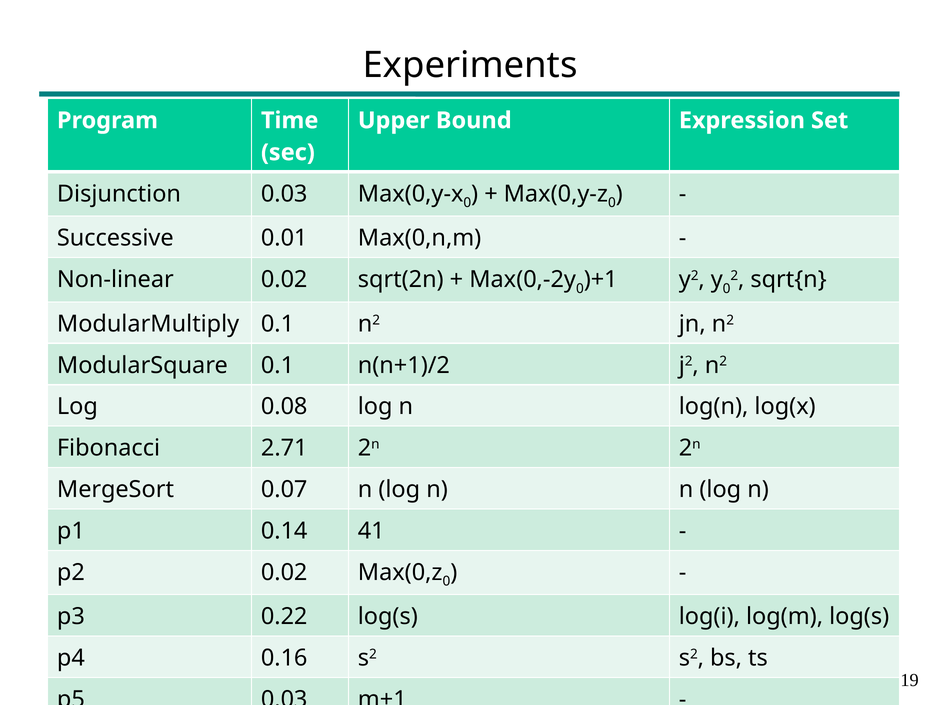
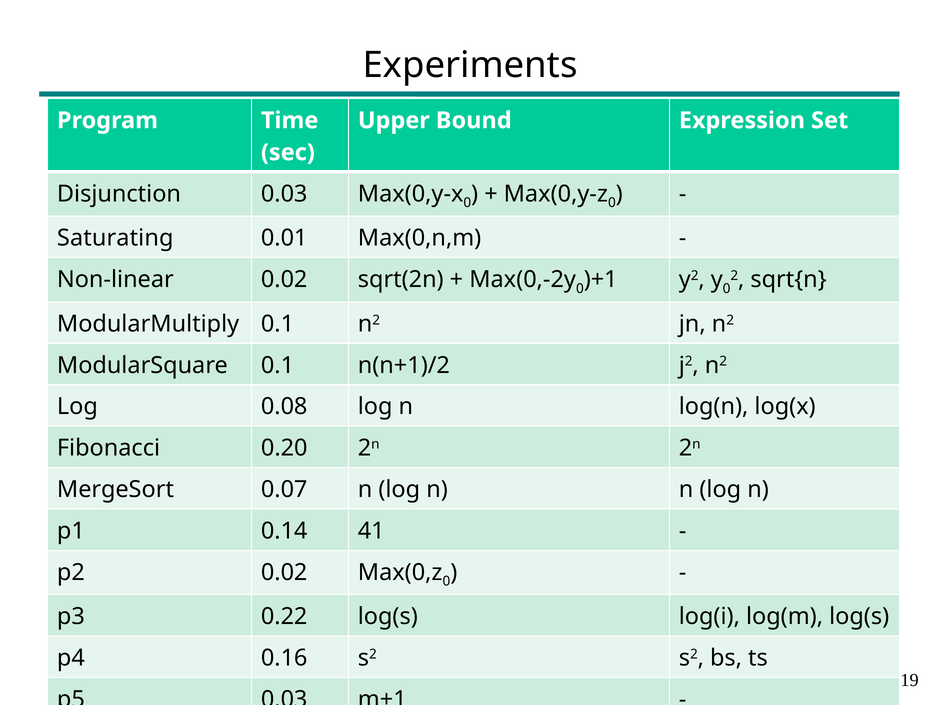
Successive: Successive -> Saturating (115, 238)
2.71: 2.71 -> 0.20 (284, 448)
